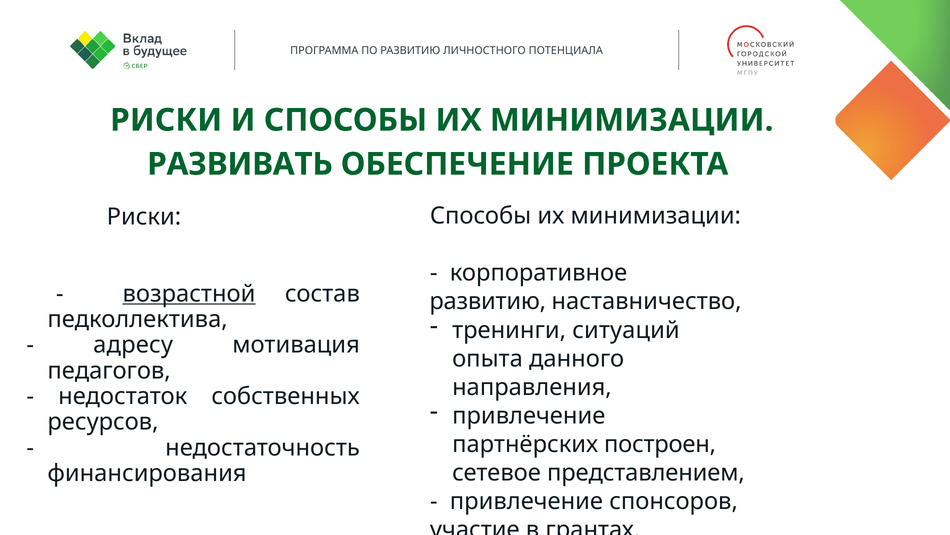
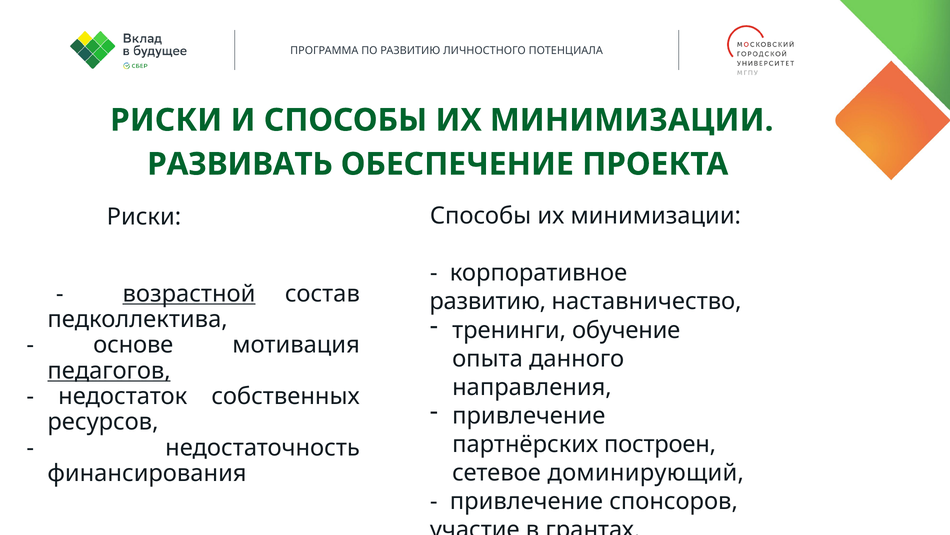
ситуаций: ситуаций -> обучение (626, 330)
адресу: адресу -> основе (133, 345)
педагогов underline: none -> present (109, 370)
представлением: представлением -> доминирующий (646, 472)
